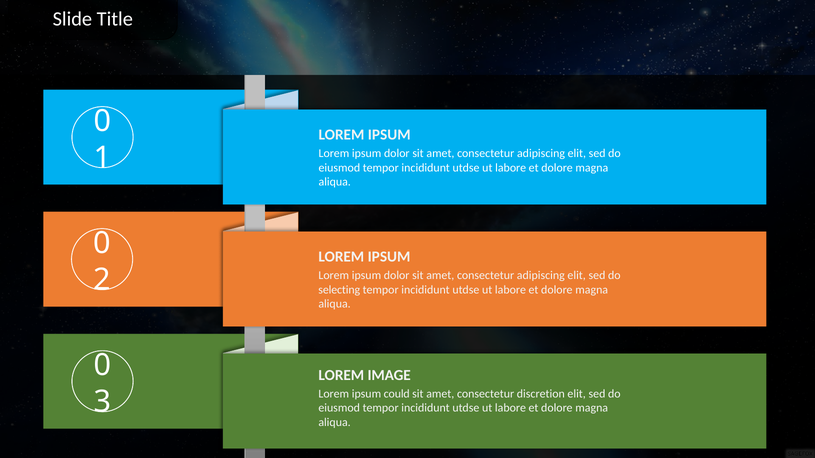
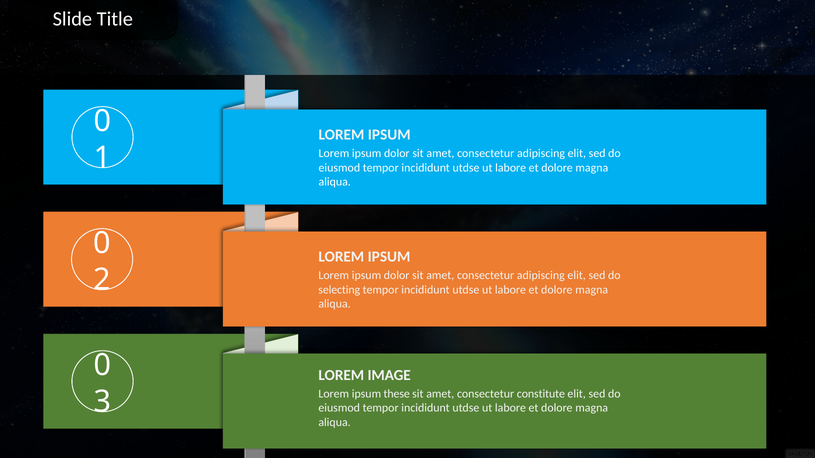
could: could -> these (397, 394)
discretion: discretion -> constitute (541, 394)
